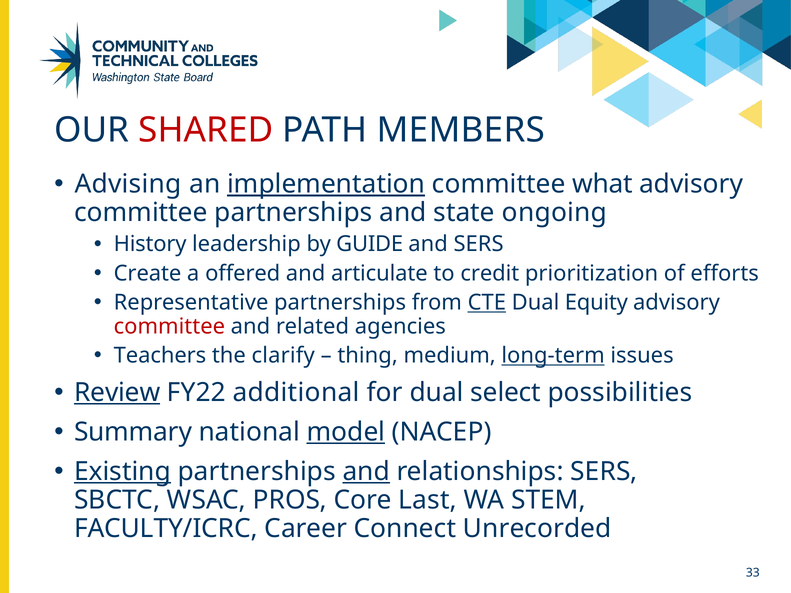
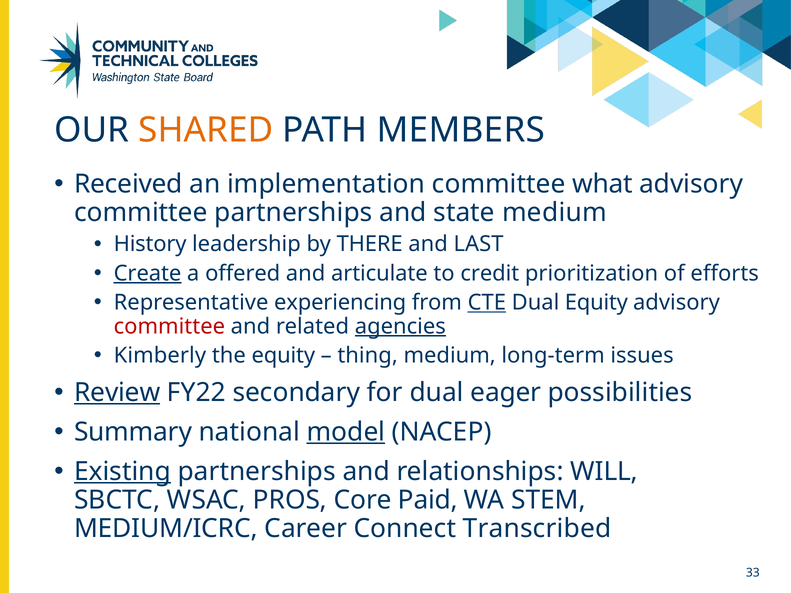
SHARED colour: red -> orange (206, 130)
Advising: Advising -> Received (128, 184)
implementation underline: present -> none (326, 184)
state ongoing: ongoing -> medium (554, 213)
GUIDE: GUIDE -> THERE (370, 244)
and SERS: SERS -> LAST (479, 244)
Create underline: none -> present (148, 273)
Representative partnerships: partnerships -> experiencing (340, 303)
agencies underline: none -> present (400, 326)
Teachers: Teachers -> Kimberly (160, 356)
the clarify: clarify -> equity (283, 356)
long-term underline: present -> none (553, 356)
additional: additional -> secondary (296, 393)
select: select -> eager (506, 393)
and underline: present -> none (366, 472)
relationships SERS: SERS -> WILL (604, 472)
Last: Last -> Paid (428, 500)
FACULTY/ICRC: FACULTY/ICRC -> MEDIUM/ICRC (166, 529)
Unrecorded: Unrecorded -> Transcribed (537, 529)
